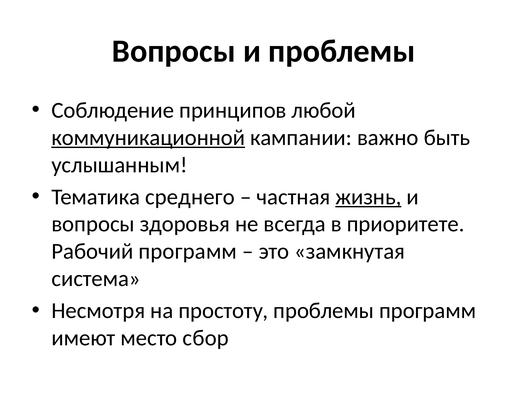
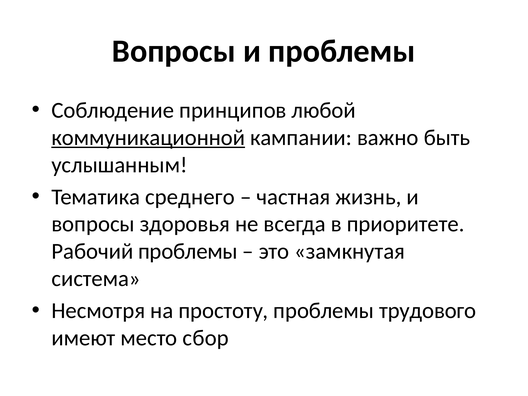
жизнь underline: present -> none (368, 197)
Рабочий программ: программ -> проблемы (188, 251)
проблемы программ: программ -> трудового (428, 311)
